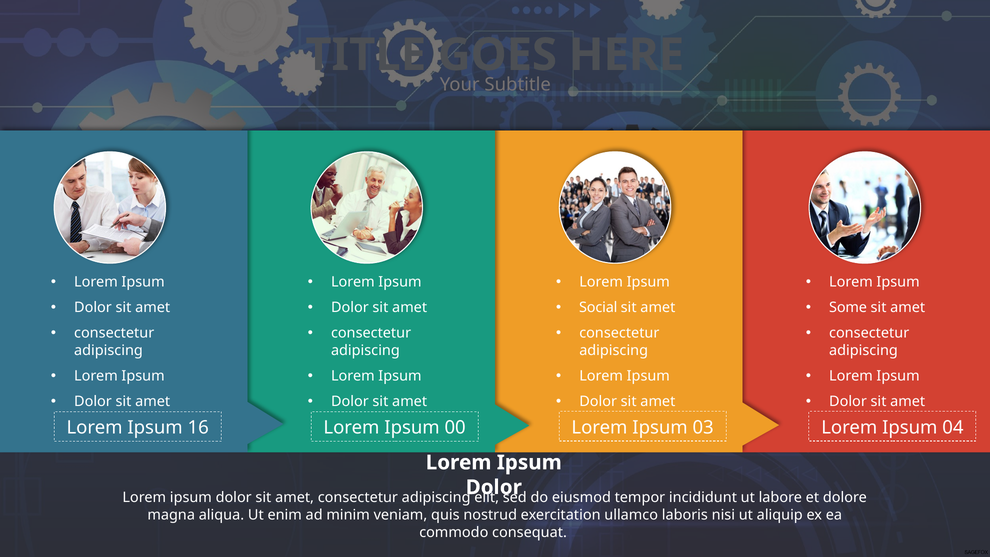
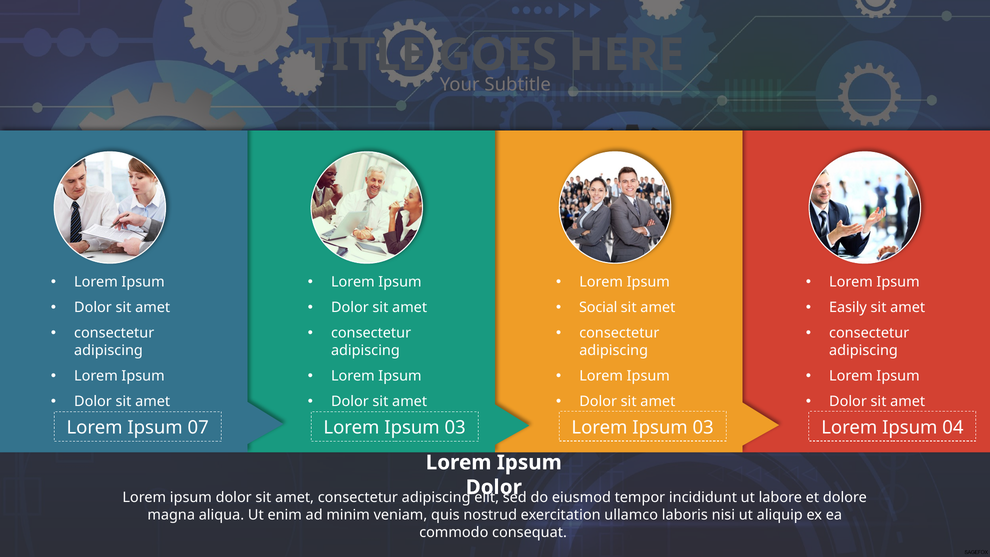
Some: Some -> Easily (848, 308)
16: 16 -> 07 (198, 428)
00: 00 -> 03 (455, 428)
